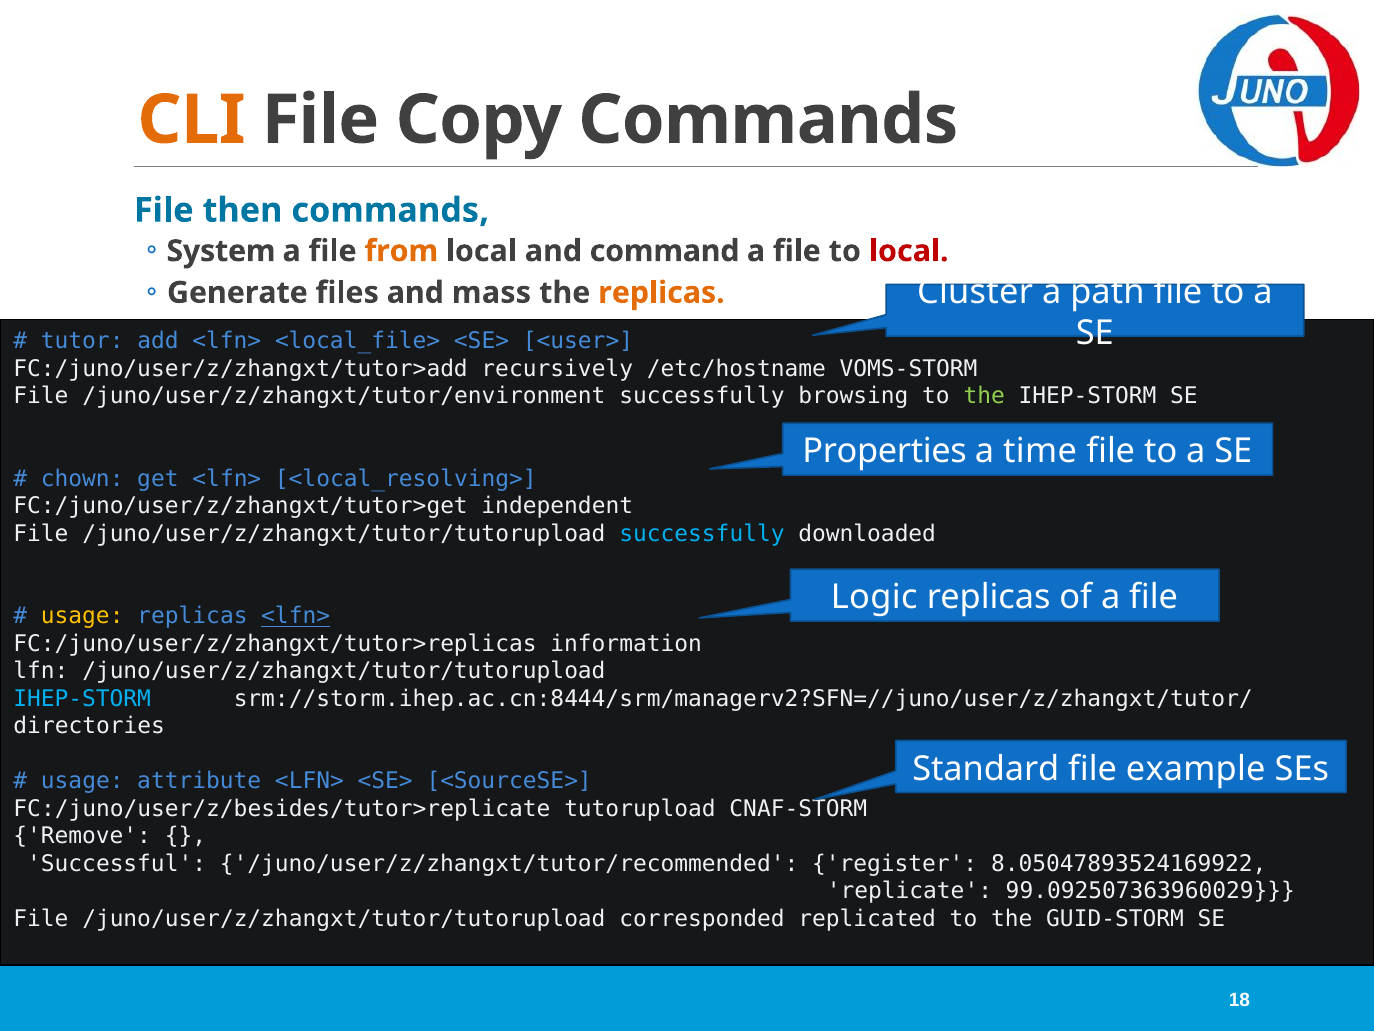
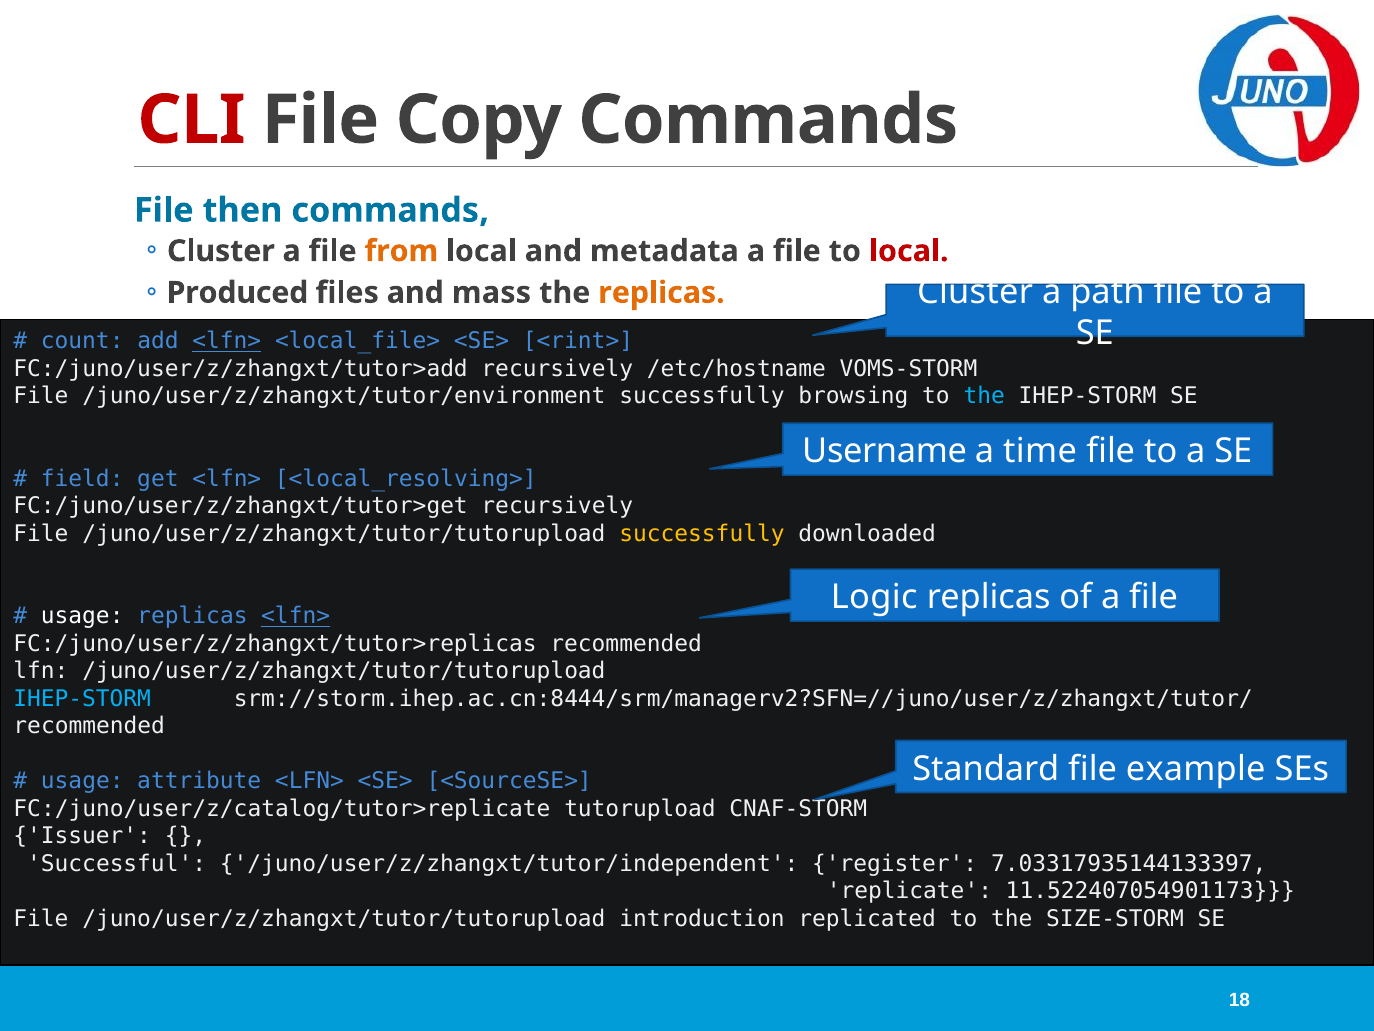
CLI colour: orange -> red (192, 120)
System: System -> Cluster (221, 251)
command: command -> metadata (664, 251)
Generate: Generate -> Produced (237, 293)
tutor: tutor -> count (82, 341)
<lfn> underline: none -> present (227, 341)
<user>: <user> -> <rint> (578, 341)
the colour: light green -> light blue (984, 396)
Properties: Properties -> Username (885, 451)
chown: chown -> field (82, 479)
FC:/juno/user/z/zhangxt/tutor>get independent: independent -> recursively (557, 506)
successfully colour: light blue -> yellow (702, 534)
usage colour: yellow -> white (82, 616)
FC:/juno/user/z/zhangxt/tutor>replicas information: information -> recommended (626, 644)
directories: directories -> recommended (89, 726)
FC:/juno/user/z/besides/tutor>replicate: FC:/juno/user/z/besides/tutor>replicate -> FC:/juno/user/z/catalog/tutor>replicate (282, 808)
Remove: Remove -> Issuer (82, 836)
/juno/user/z/zhangxt/tutor/recommended: /juno/user/z/zhangxt/tutor/recommended -> /juno/user/z/zhangxt/tutor/independent (509, 863)
8.05047893524169922: 8.05047893524169922 -> 7.03317935144133397 (1129, 863)
99.092507363960029: 99.092507363960029 -> 11.522407054901173 (1150, 891)
corresponded: corresponded -> introduction (702, 918)
GUID-STORM: GUID-STORM -> SIZE-STORM (1115, 918)
